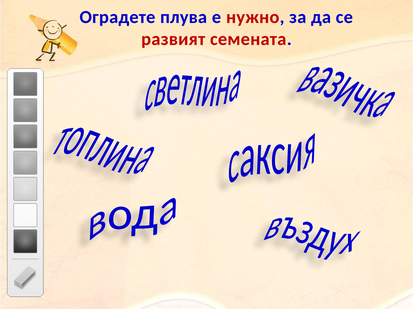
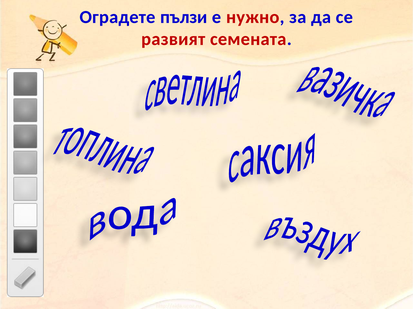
плува: плува -> пълзи (184, 17)
